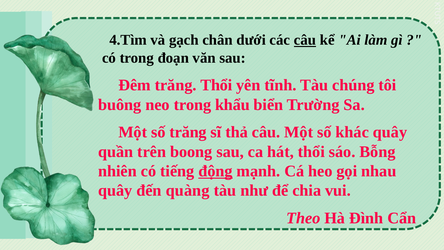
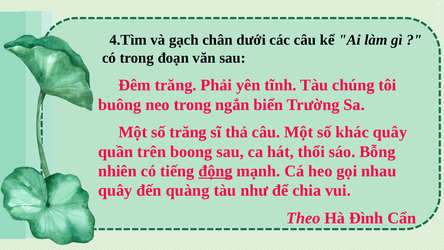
câu underline: present -> none (305, 40)
trăng Thổi: Thổi -> Phải (216, 85)
khẩu: khẩu -> ngắn (232, 105)
